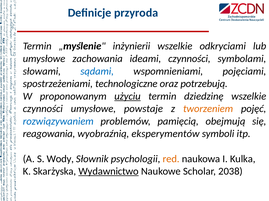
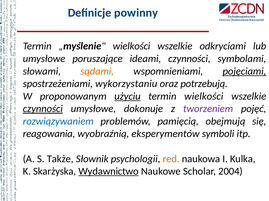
przyroda: przyroda -> powinny (136, 13)
„myślenie inżynierii: inżynierii -> wielkości (132, 46)
zachowania: zachowania -> poruszające (98, 59)
sądami colour: blue -> orange (97, 71)
pojęciami underline: none -> present (244, 71)
technologiczne: technologiczne -> wykorzystaniu (126, 84)
termin dziedzinę: dziedzinę -> wielkości (204, 97)
czynności underline: none -> present (43, 109)
powstaje: powstaje -> dokonuje (143, 109)
tworzeniem colour: orange -> purple (208, 109)
Wody: Wody -> Także (60, 159)
2038: 2038 -> 2004 (231, 172)
